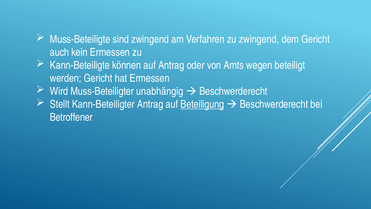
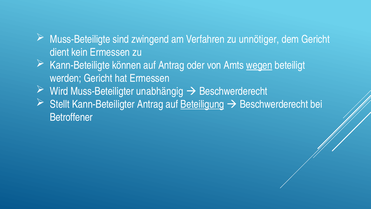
zu zwingend: zwingend -> unnötiger (259, 39)
auch: auch -> dient (60, 52)
wegen underline: none -> present (259, 65)
